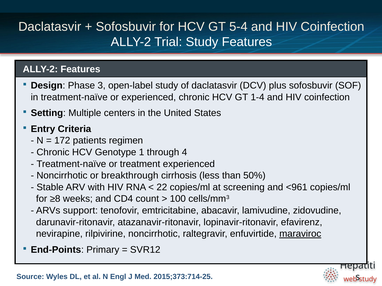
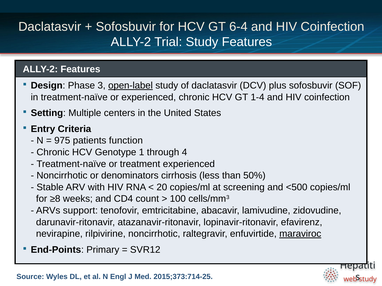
5-4: 5-4 -> 6-4 (238, 27)
open-label underline: none -> present (130, 86)
172: 172 -> 975 (62, 141)
regimen: regimen -> function (126, 141)
breakthrough: breakthrough -> denominators (130, 176)
22: 22 -> 20 (162, 188)
<961: <961 -> <500 (297, 188)
